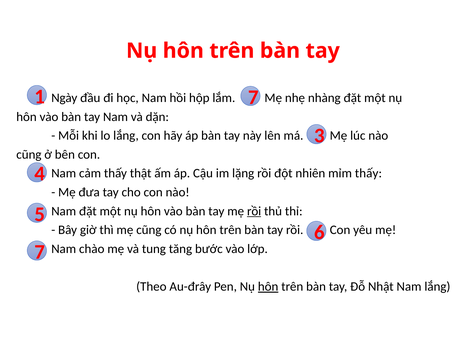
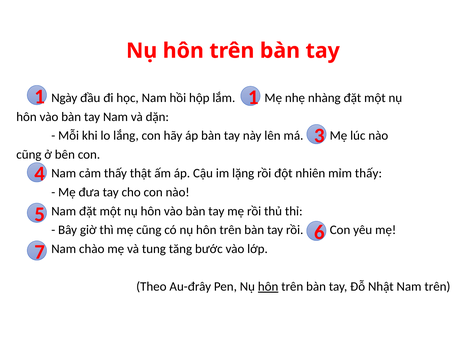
1 7: 7 -> 1 (253, 97)
rồi underline: present -> none (254, 211)
Nam lắng: lắng -> trên (437, 286)
